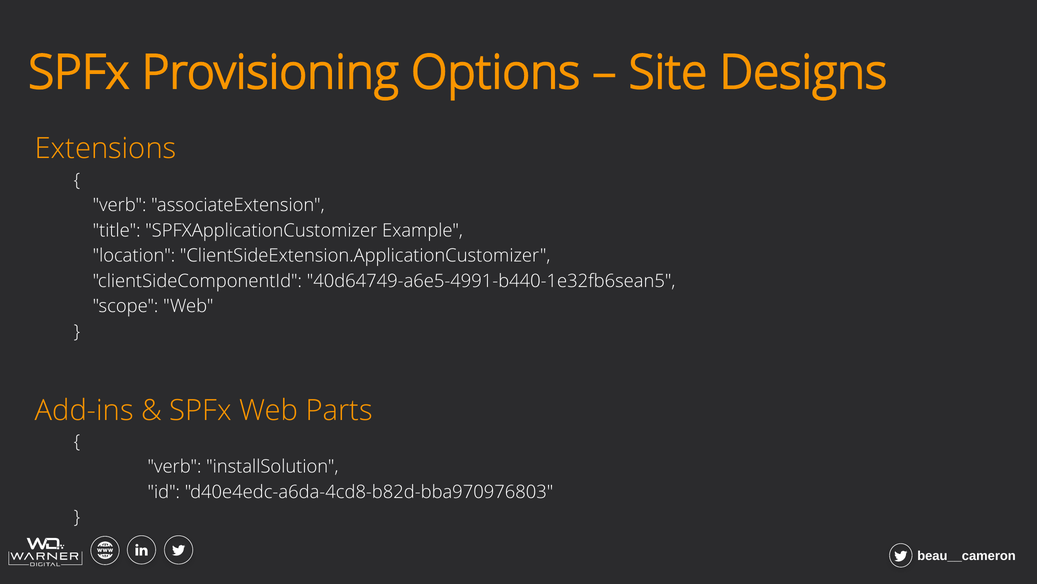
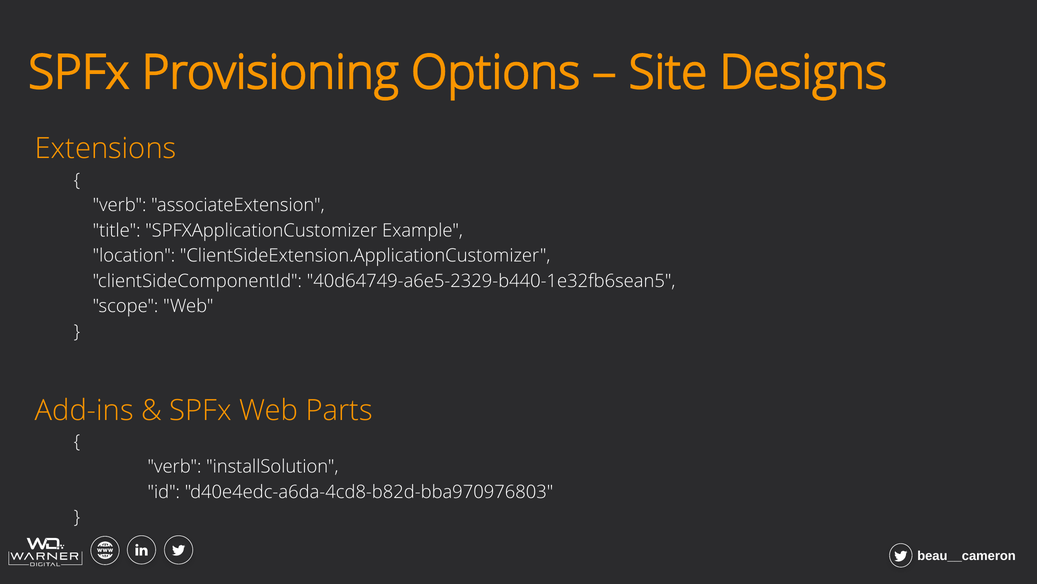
40d64749-a6e5-4991-b440-1e32fb6sean5: 40d64749-a6e5-4991-b440-1e32fb6sean5 -> 40d64749-a6e5-2329-b440-1e32fb6sean5 (491, 281)
